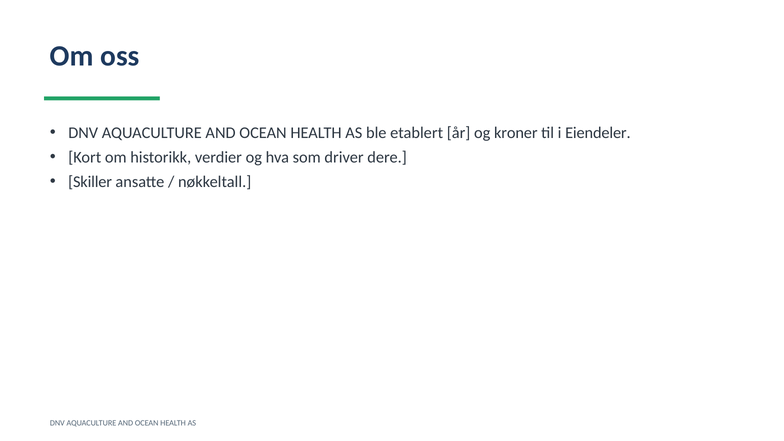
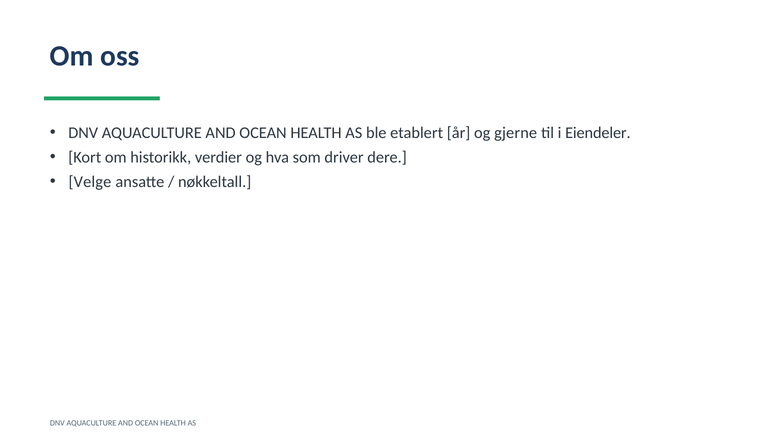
kroner: kroner -> gjerne (516, 133)
Skiller: Skiller -> Velge (90, 182)
